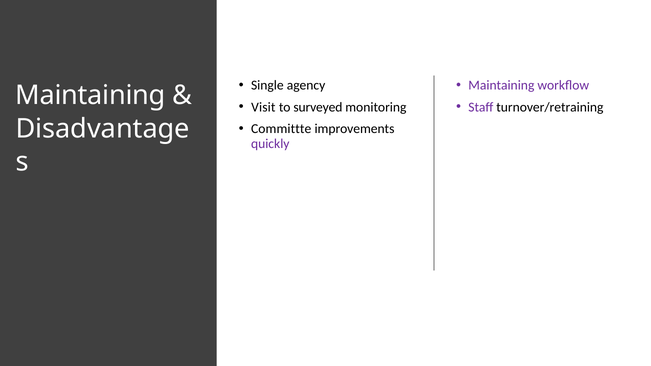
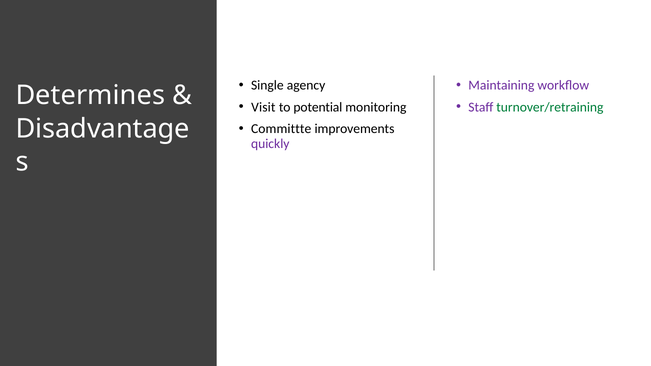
Maintaining: Maintaining -> Determines (90, 96)
surveyed: surveyed -> potential (318, 107)
turnover/retraining colour: black -> green (550, 107)
